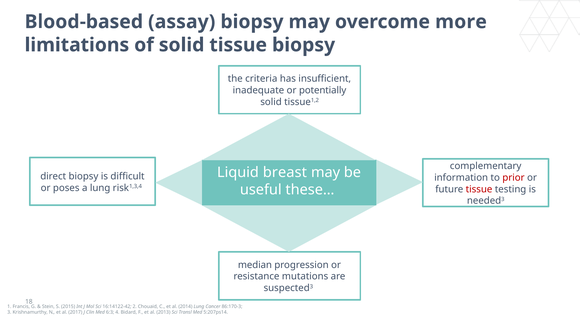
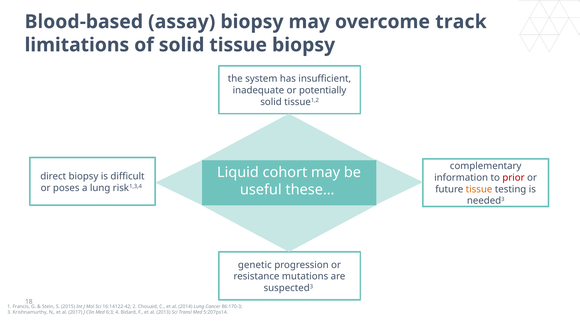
more: more -> track (461, 22)
criteria: criteria -> system (261, 79)
breast: breast -> cohort (285, 172)
tissue colour: red -> orange (479, 189)
median: median -> genetic (255, 265)
